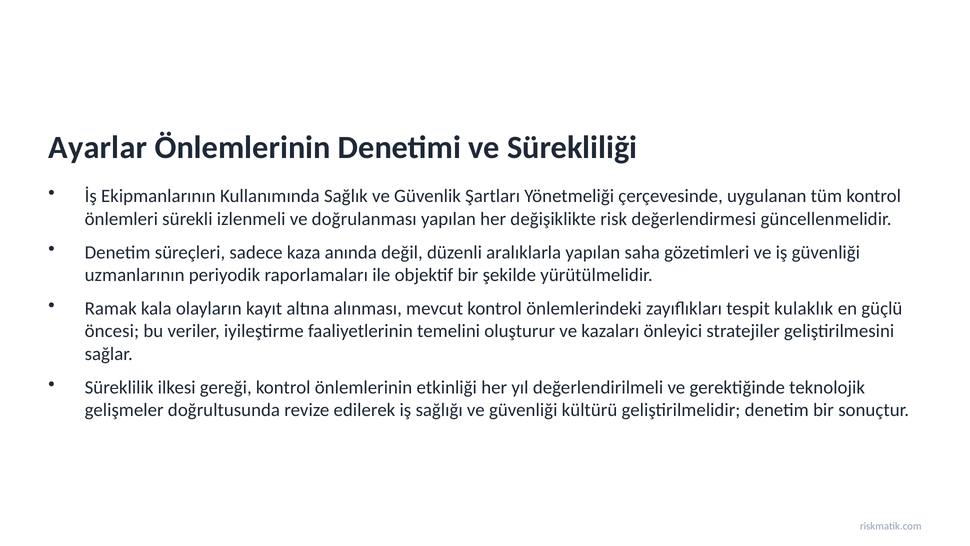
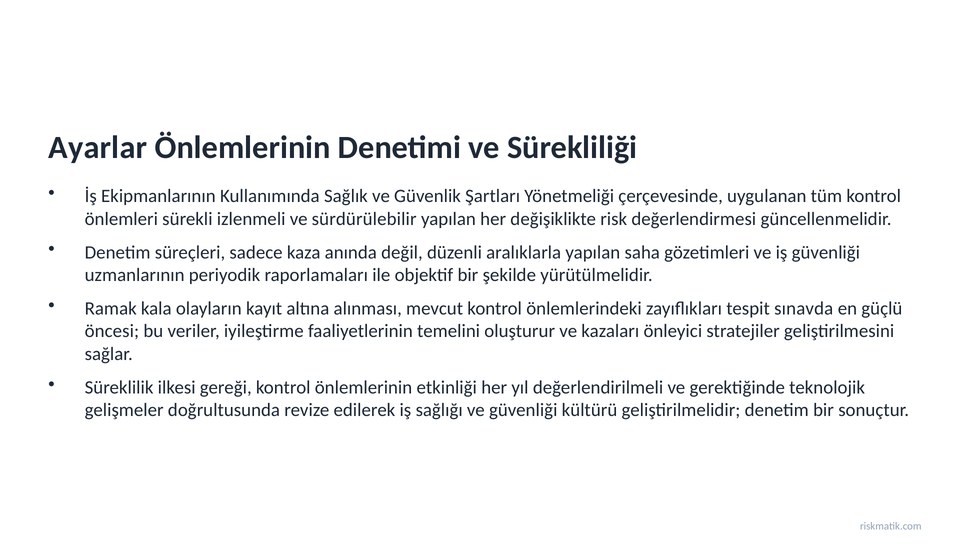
doğrulanması: doğrulanması -> sürdürülebilir (364, 219)
kulaklık: kulaklık -> sınavda (804, 308)
